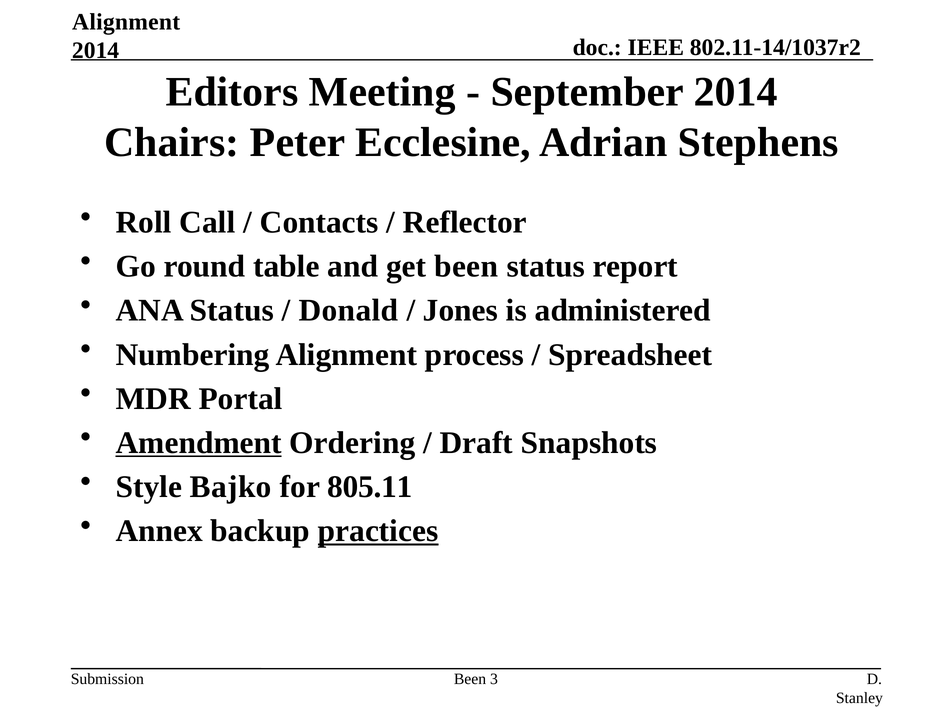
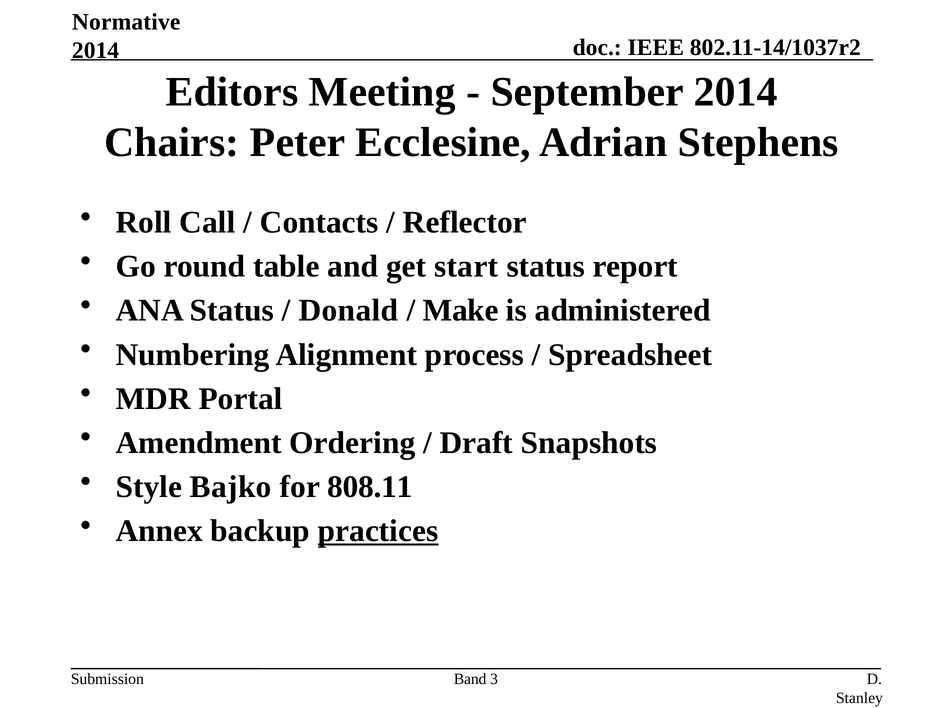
Alignment: Alignment -> Normative (126, 22)
get been: been -> start (466, 267)
Jones: Jones -> Make (461, 311)
Amendment underline: present -> none (199, 443)
805.11: 805.11 -> 808.11 (370, 487)
Been: Been -> Band (470, 679)
